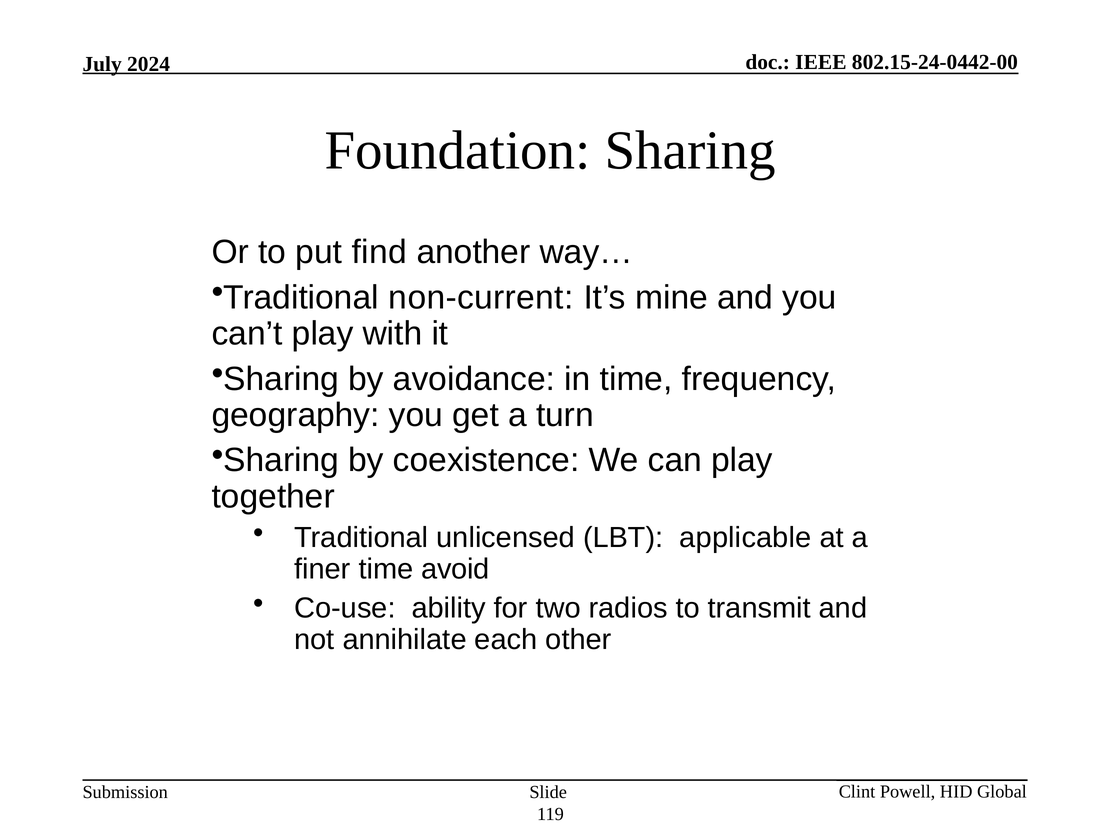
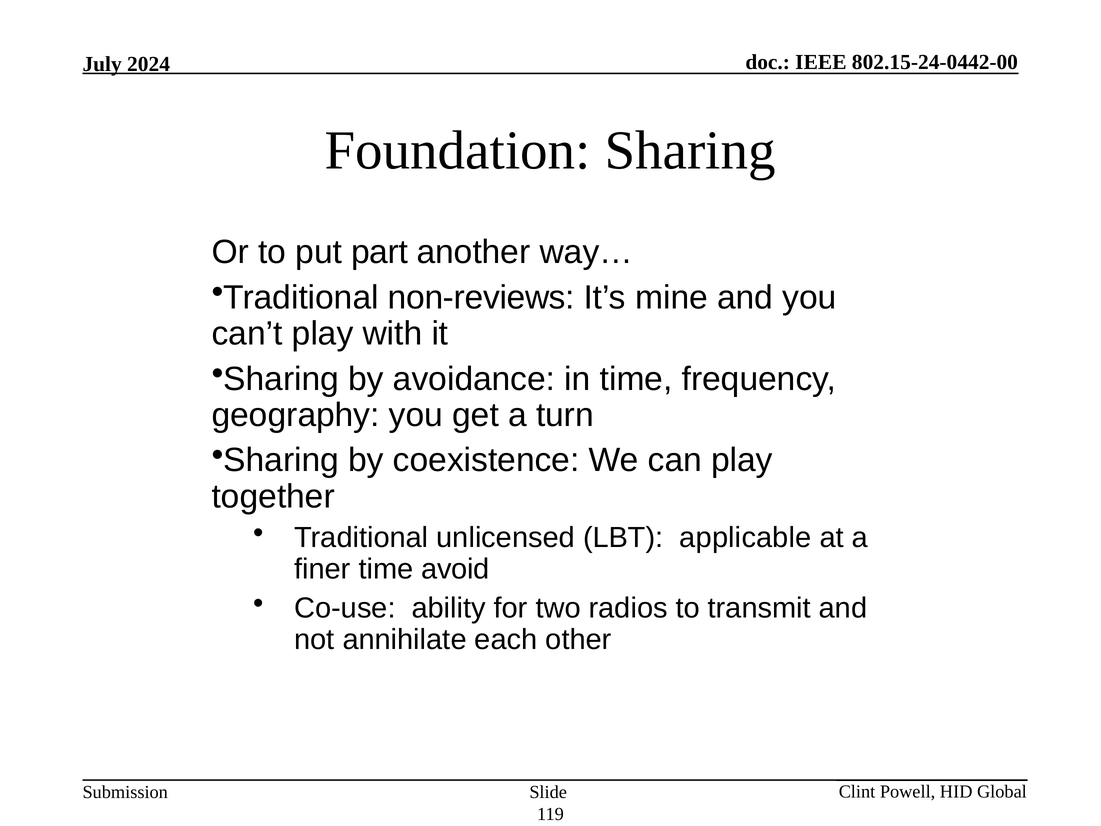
find: find -> part (380, 252)
non-current: non-current -> non-reviews (481, 297)
